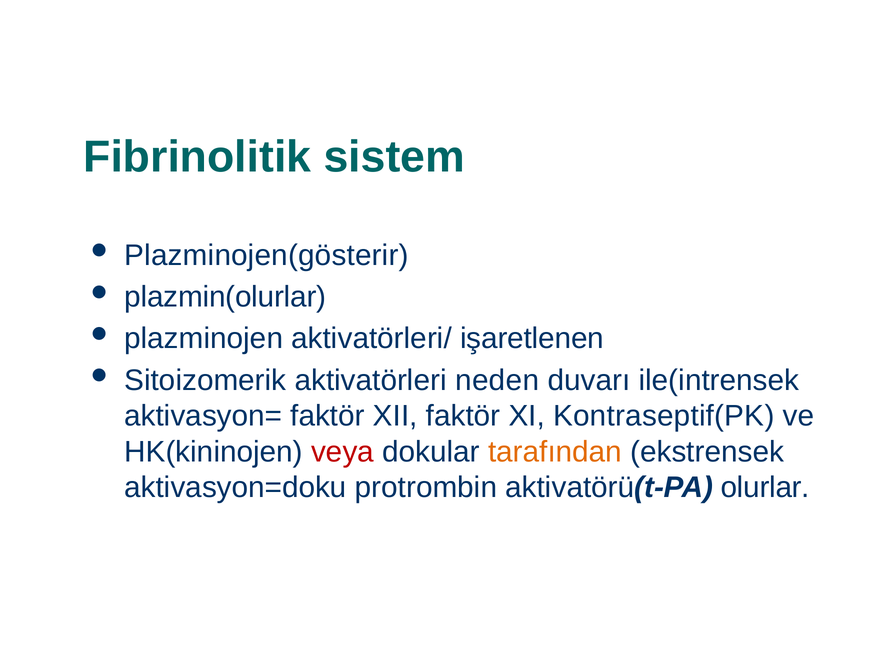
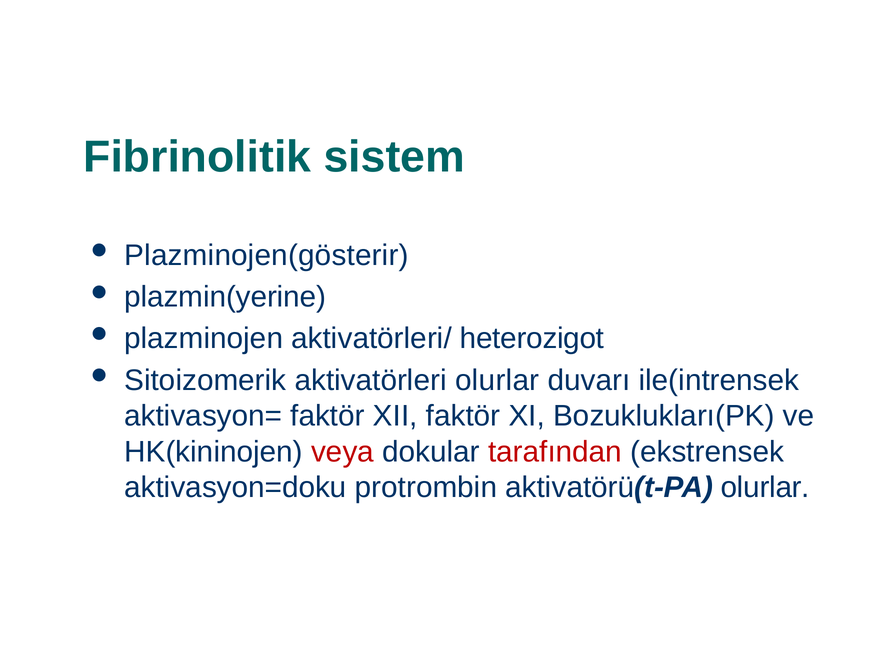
plazmin(olurlar: plazmin(olurlar -> plazmin(yerine (225, 297)
işaretlenen: işaretlenen -> heterozigot (532, 338)
aktivatörleri neden: neden -> olurlar (497, 380)
Kontraseptif(PK: Kontraseptif(PK -> Bozuklukları(PK (664, 416)
tarafından colour: orange -> red (555, 452)
